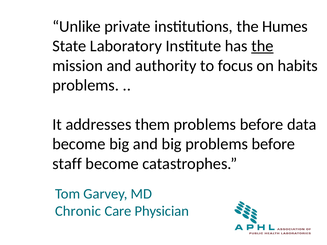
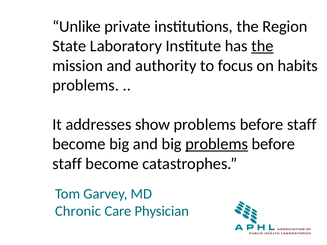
Humes: Humes -> Region (285, 26)
them: them -> show (153, 125)
data: data -> staff (302, 125)
problems underline: none -> present (217, 144)
